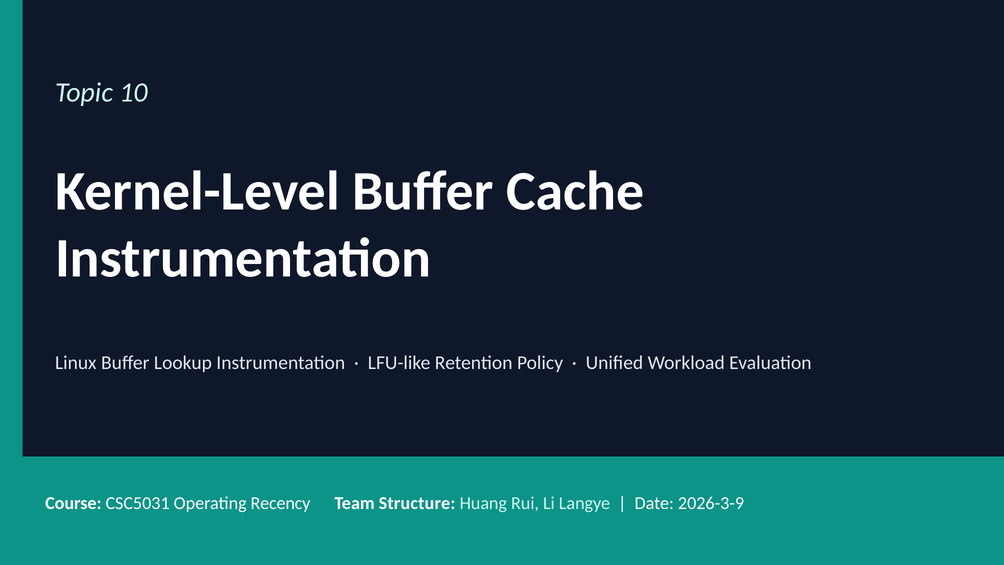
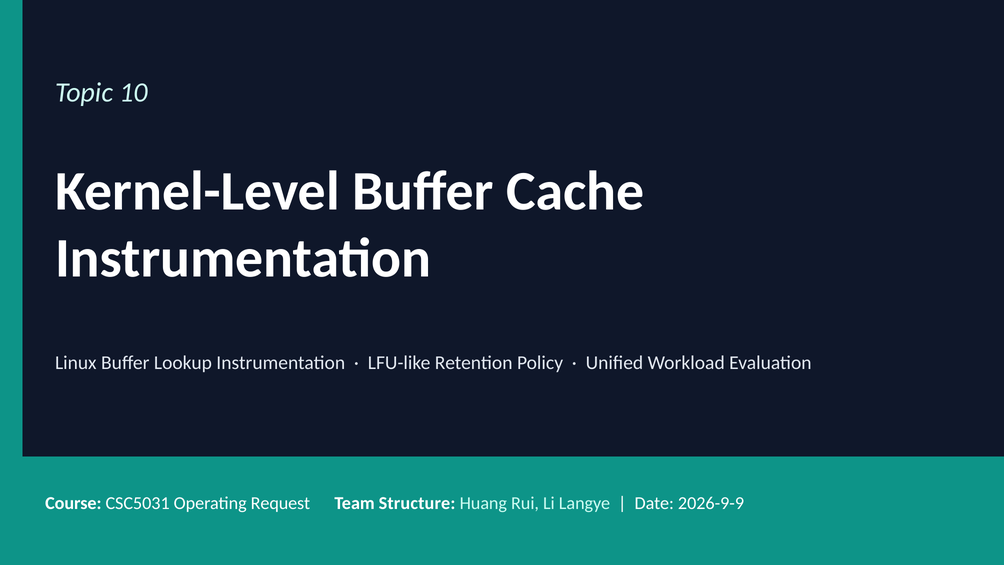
Recency: Recency -> Request (280, 503)
2026-3-9: 2026-3-9 -> 2026-9-9 (711, 503)
